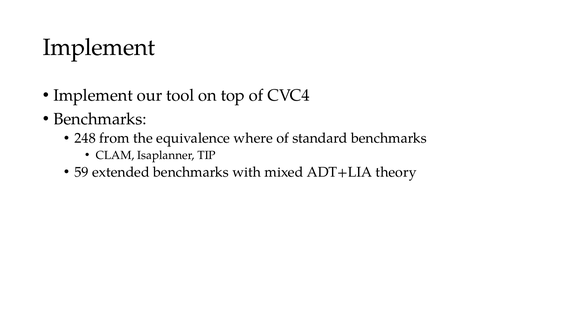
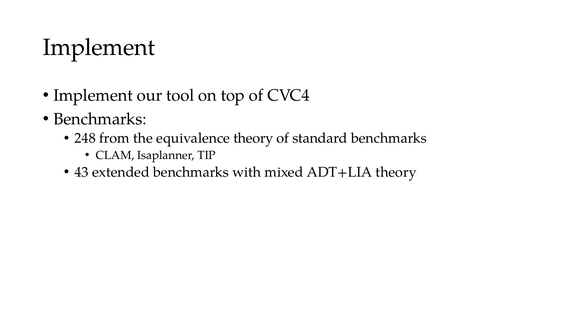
equivalence where: where -> theory (253, 138)
59: 59 -> 43 (82, 172)
